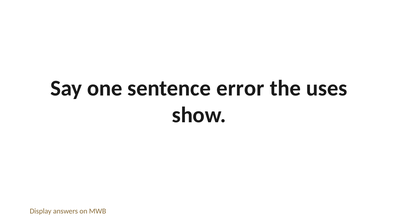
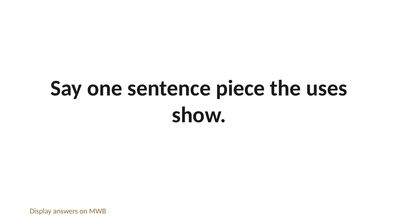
error: error -> piece (240, 88)
